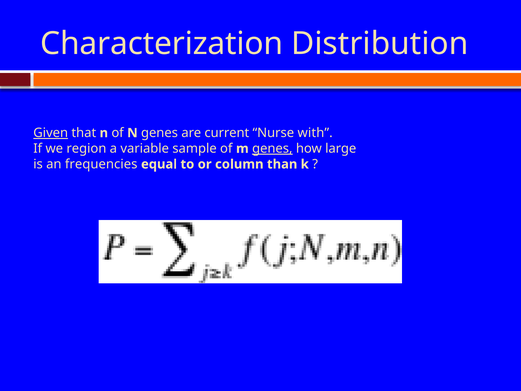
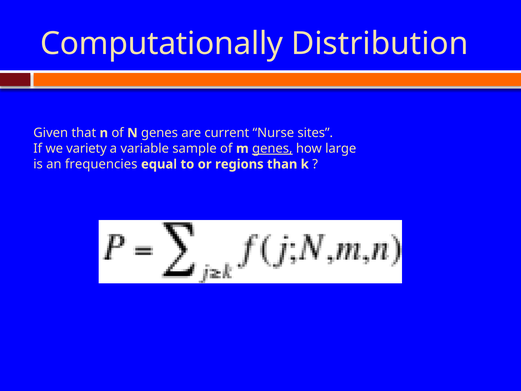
Characterization: Characterization -> Computationally (162, 43)
Given underline: present -> none (51, 133)
with: with -> sites (315, 133)
region: region -> variety (86, 148)
column: column -> regions (239, 164)
